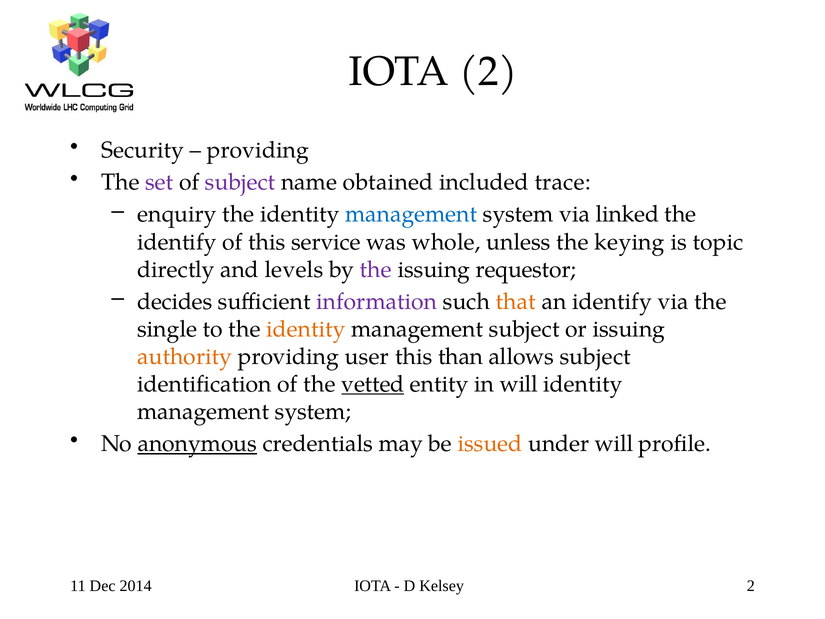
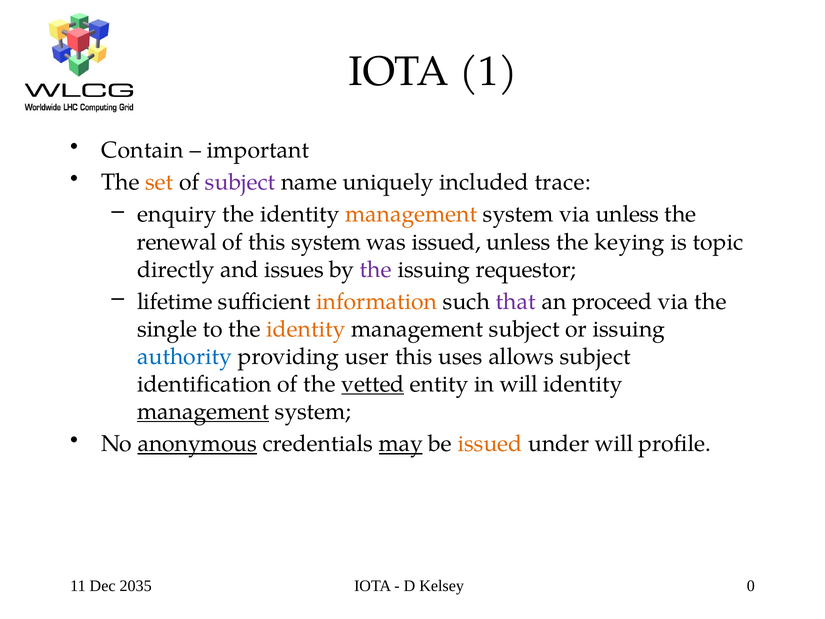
IOTA 2: 2 -> 1 (488, 72)
Security: Security -> Contain (142, 150)
providing: providing -> important (258, 150)
set colour: purple -> orange (159, 182)
obtained: obtained -> uniquely (388, 182)
management colour: blue -> orange (411, 214)
via linked: linked -> unless (627, 214)
identify: identify -> renewal (177, 242)
this service: service -> system (326, 242)
was whole: whole -> issued (446, 242)
levels: levels -> issues (294, 269)
decides: decides -> lifetime (175, 301)
information colour: purple -> orange (377, 301)
that colour: orange -> purple (516, 301)
an identify: identify -> proceed (612, 301)
authority colour: orange -> blue (185, 356)
than: than -> uses (460, 356)
management underline: none -> present (203, 411)
may underline: none -> present (401, 444)
2014: 2014 -> 2035 (136, 585)
Kelsey 2: 2 -> 0 (751, 585)
